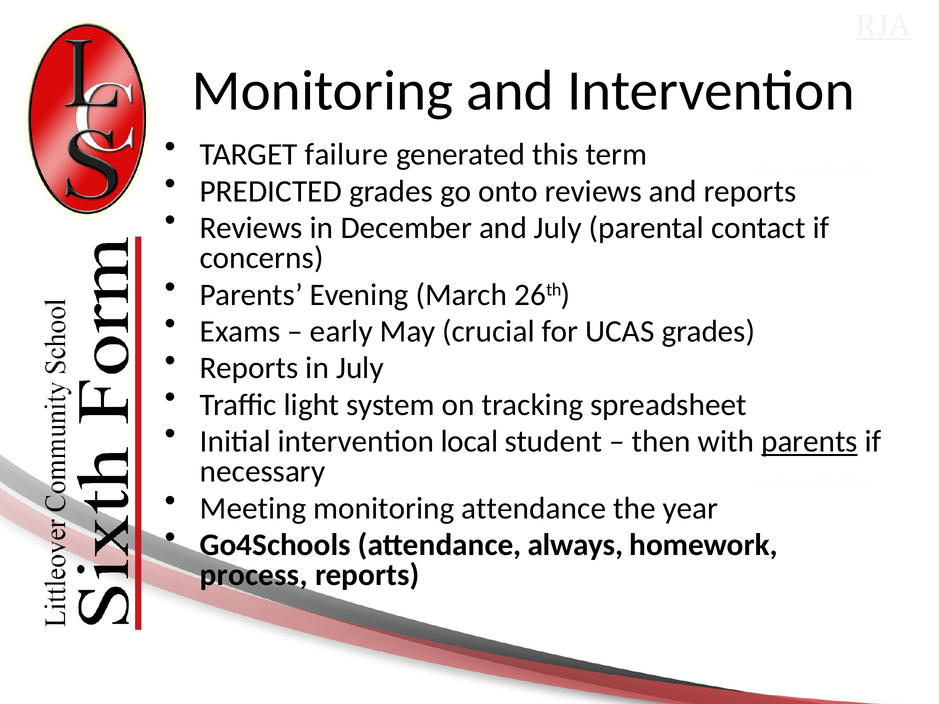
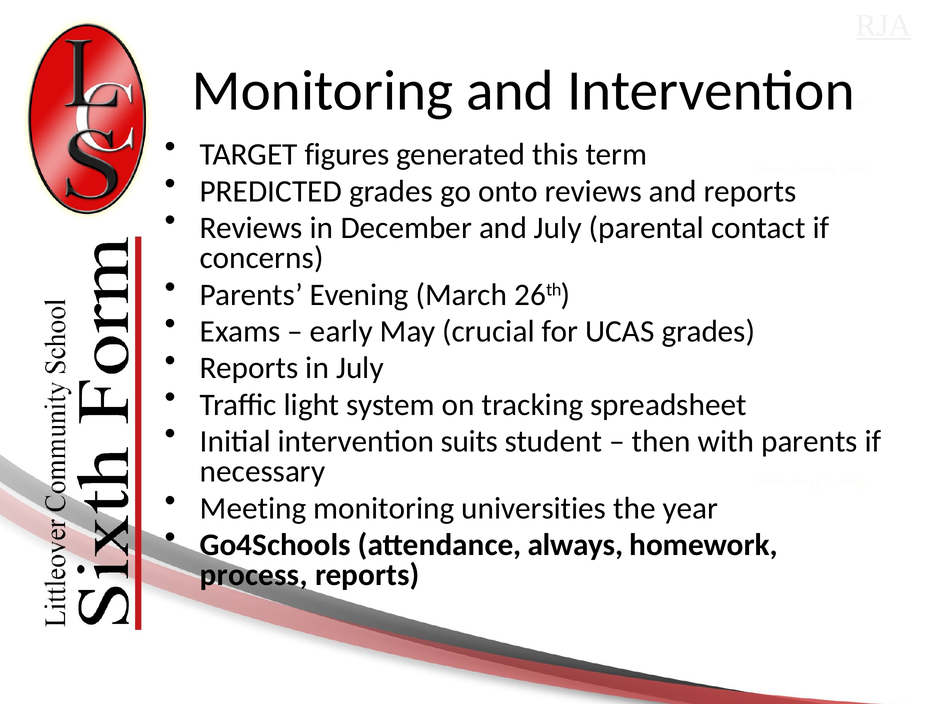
failure: failure -> figures (347, 155)
local: local -> suits (469, 442)
parents underline: present -> none (809, 442)
monitoring attendance: attendance -> universities (534, 508)
